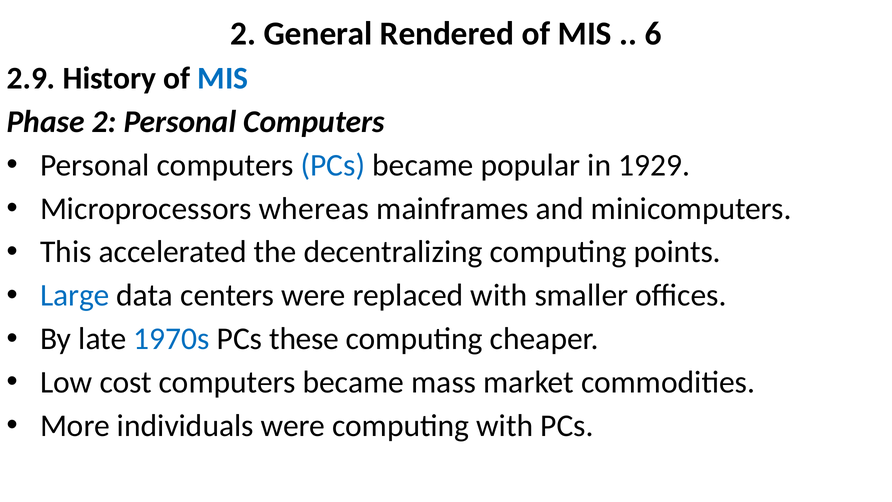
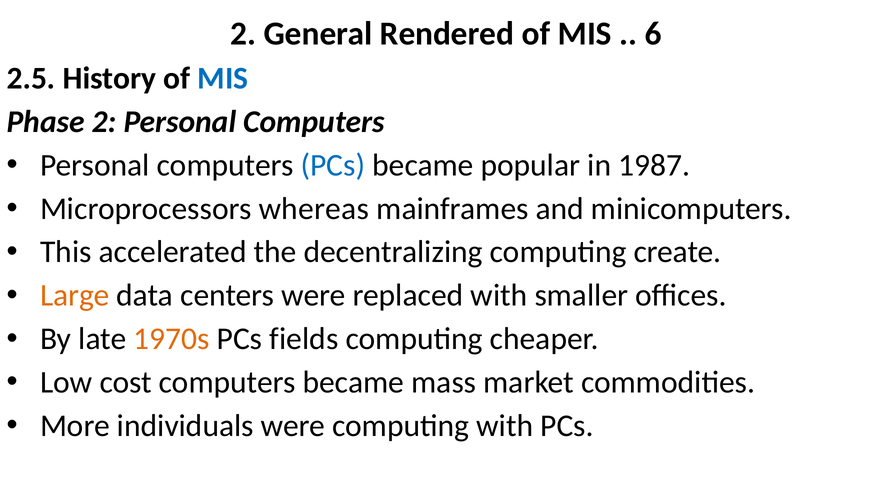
2.9: 2.9 -> 2.5 (31, 78)
1929: 1929 -> 1987 (654, 165)
points: points -> create (677, 252)
Large colour: blue -> orange (75, 295)
1970s colour: blue -> orange (172, 339)
these: these -> fields (304, 339)
